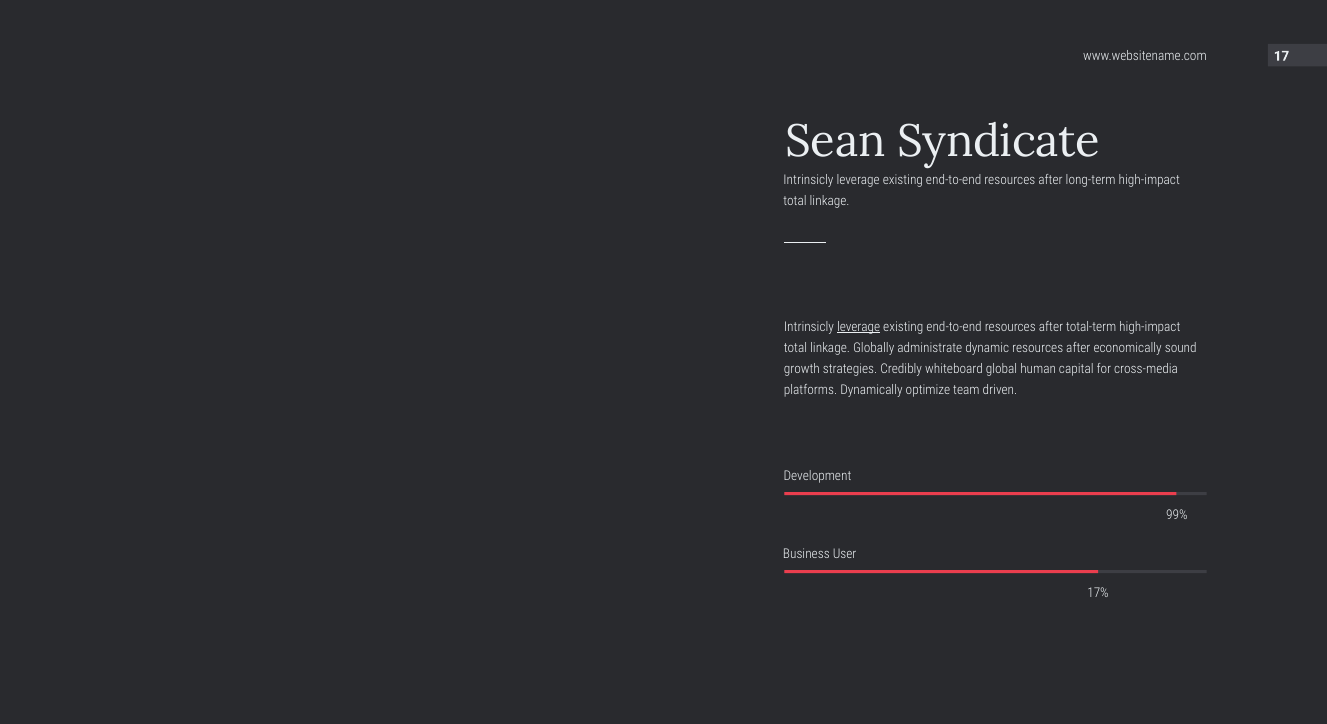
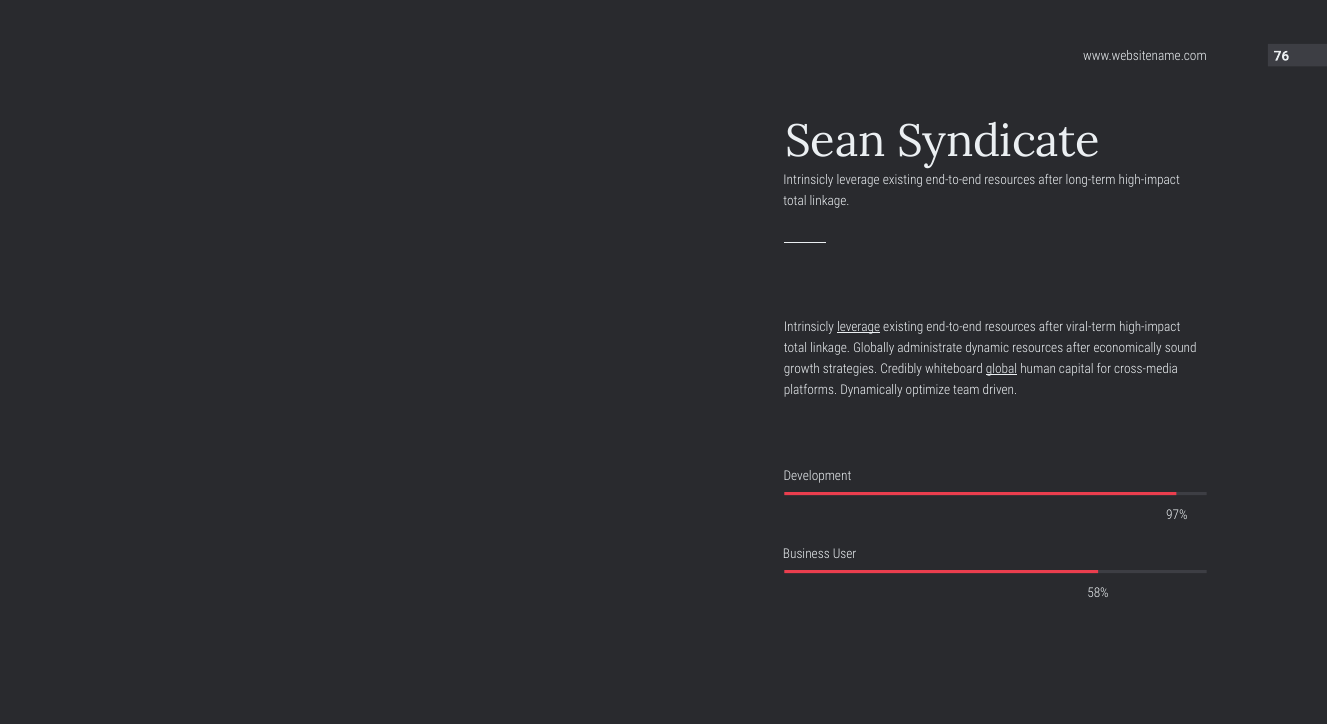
17: 17 -> 76 (1281, 56)
total-term: total-term -> viral-term (1091, 327)
global underline: none -> present (1002, 369)
99%: 99% -> 97% (1177, 515)
17%: 17% -> 58% (1098, 593)
